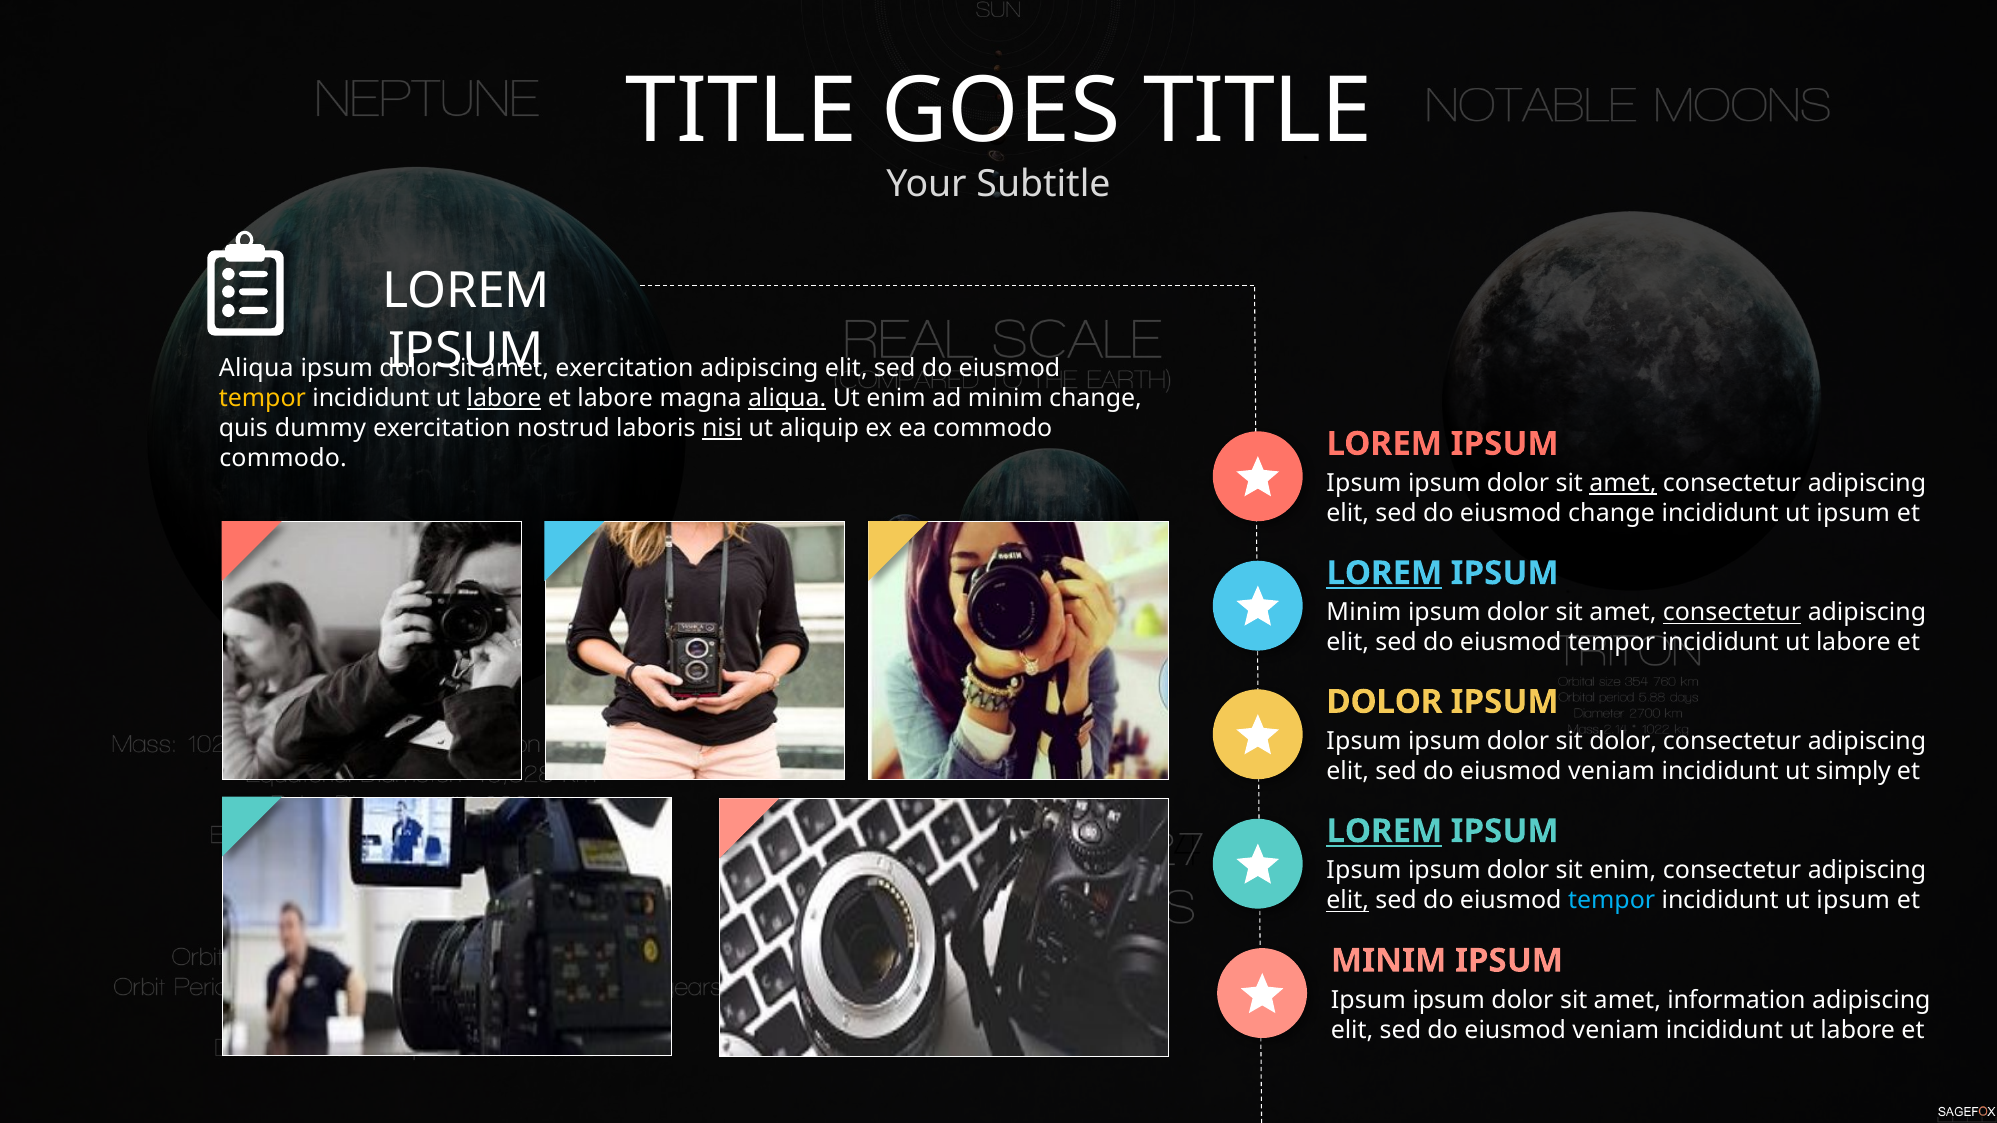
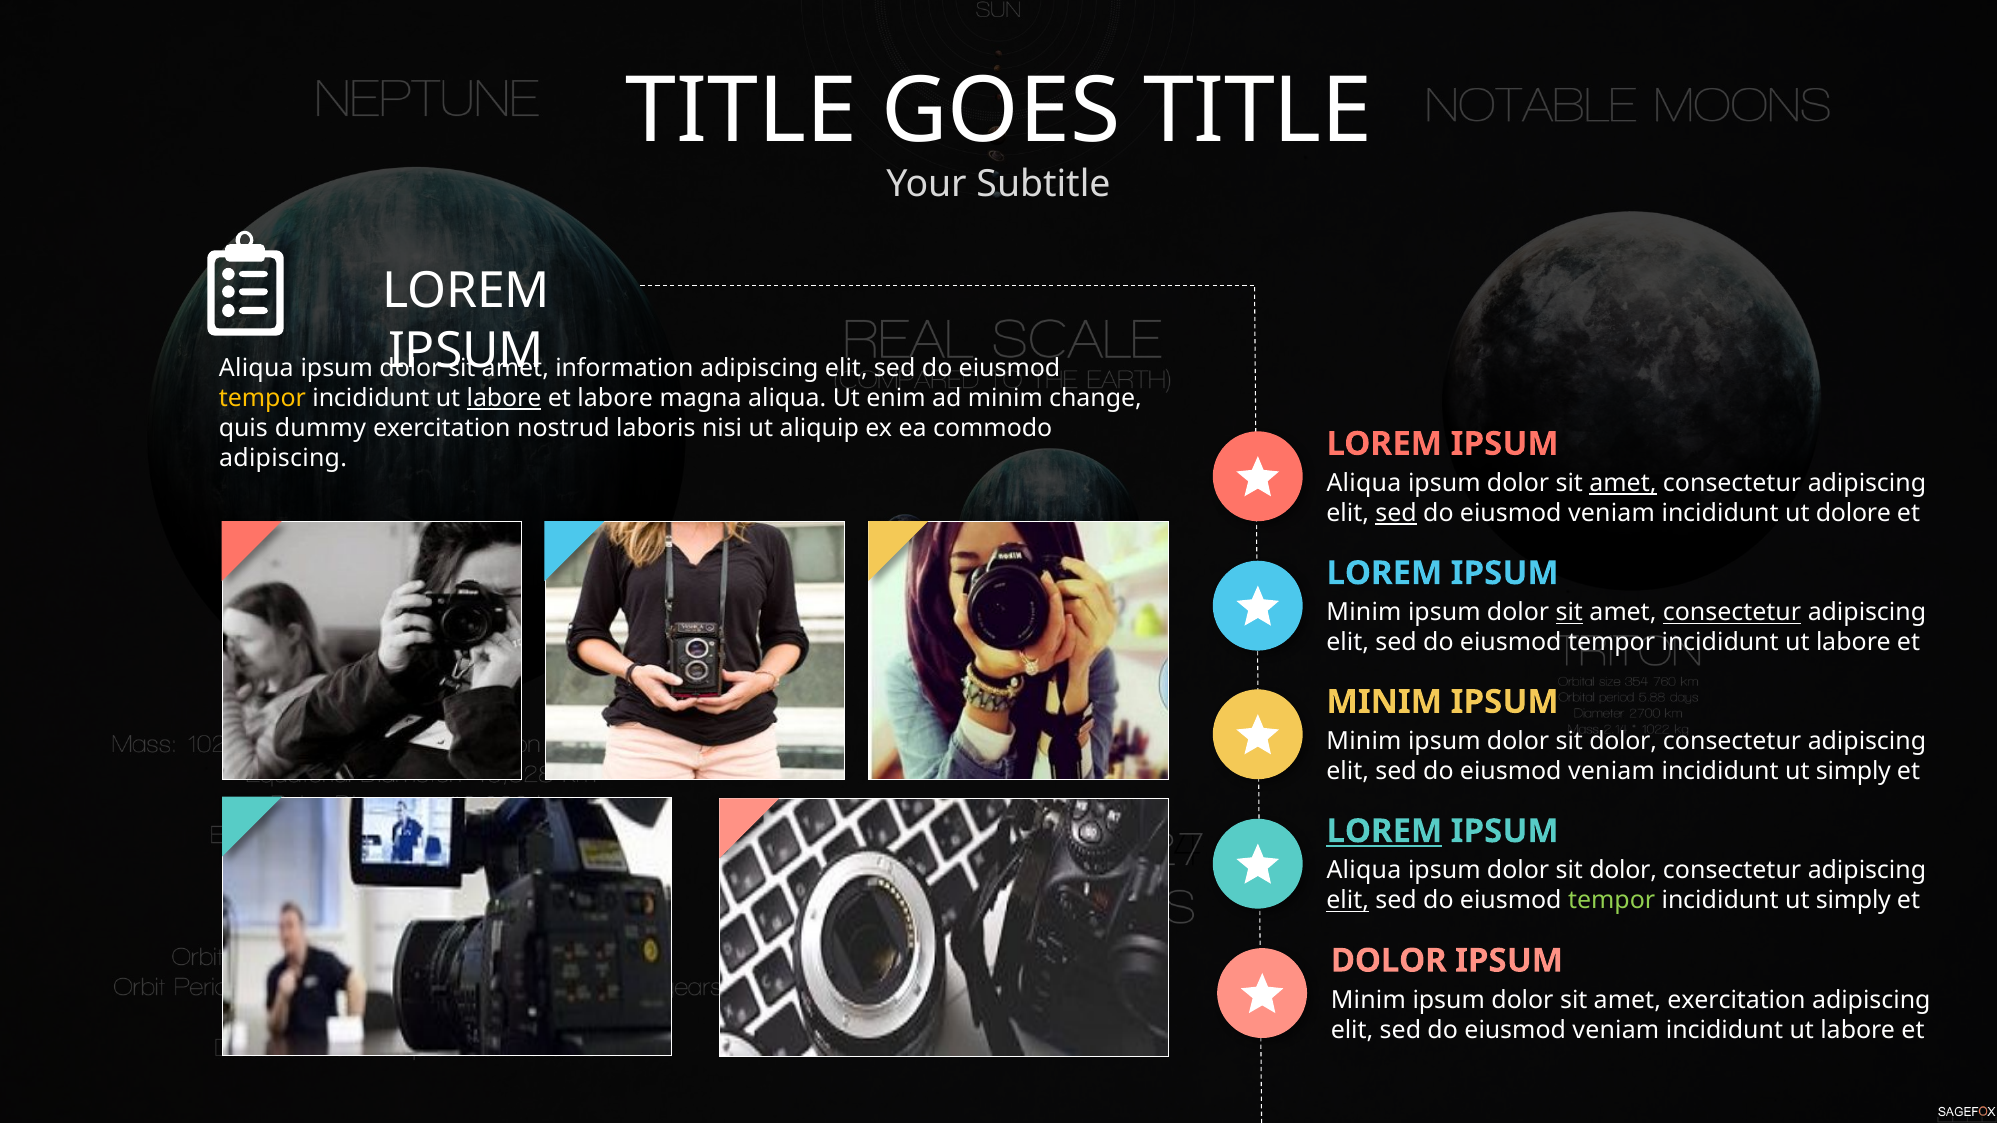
exercitation: exercitation -> information (624, 368)
aliqua underline: present -> none (787, 398)
nisi underline: present -> none (722, 428)
commodo: commodo -> adipiscing (283, 458)
Ipsum: Ipsum -> Aliqua (1364, 483)
sed underline: none -> present (1396, 513)
change: change -> veniam (1612, 513)
ipsum: ipsum -> dolore (1853, 513)
LOREM underline: present -> none (1384, 573)
sit underline: none -> present (1569, 613)
DOLOR: DOLOR -> MINIM (1384, 702)
Ipsum: Ipsum -> Minim (1364, 741)
Ipsum: Ipsum -> Aliqua (1364, 871)
enim: enim -> dolor (1623, 871)
tempor colour: light blue -> light green (1612, 901)
ipsum: ipsum -> simply (1853, 901)
MINIM: MINIM -> DOLOR (1389, 961)
Ipsum: Ipsum -> Minim (1368, 1000)
amet information: information -> exercitation (1736, 1000)
